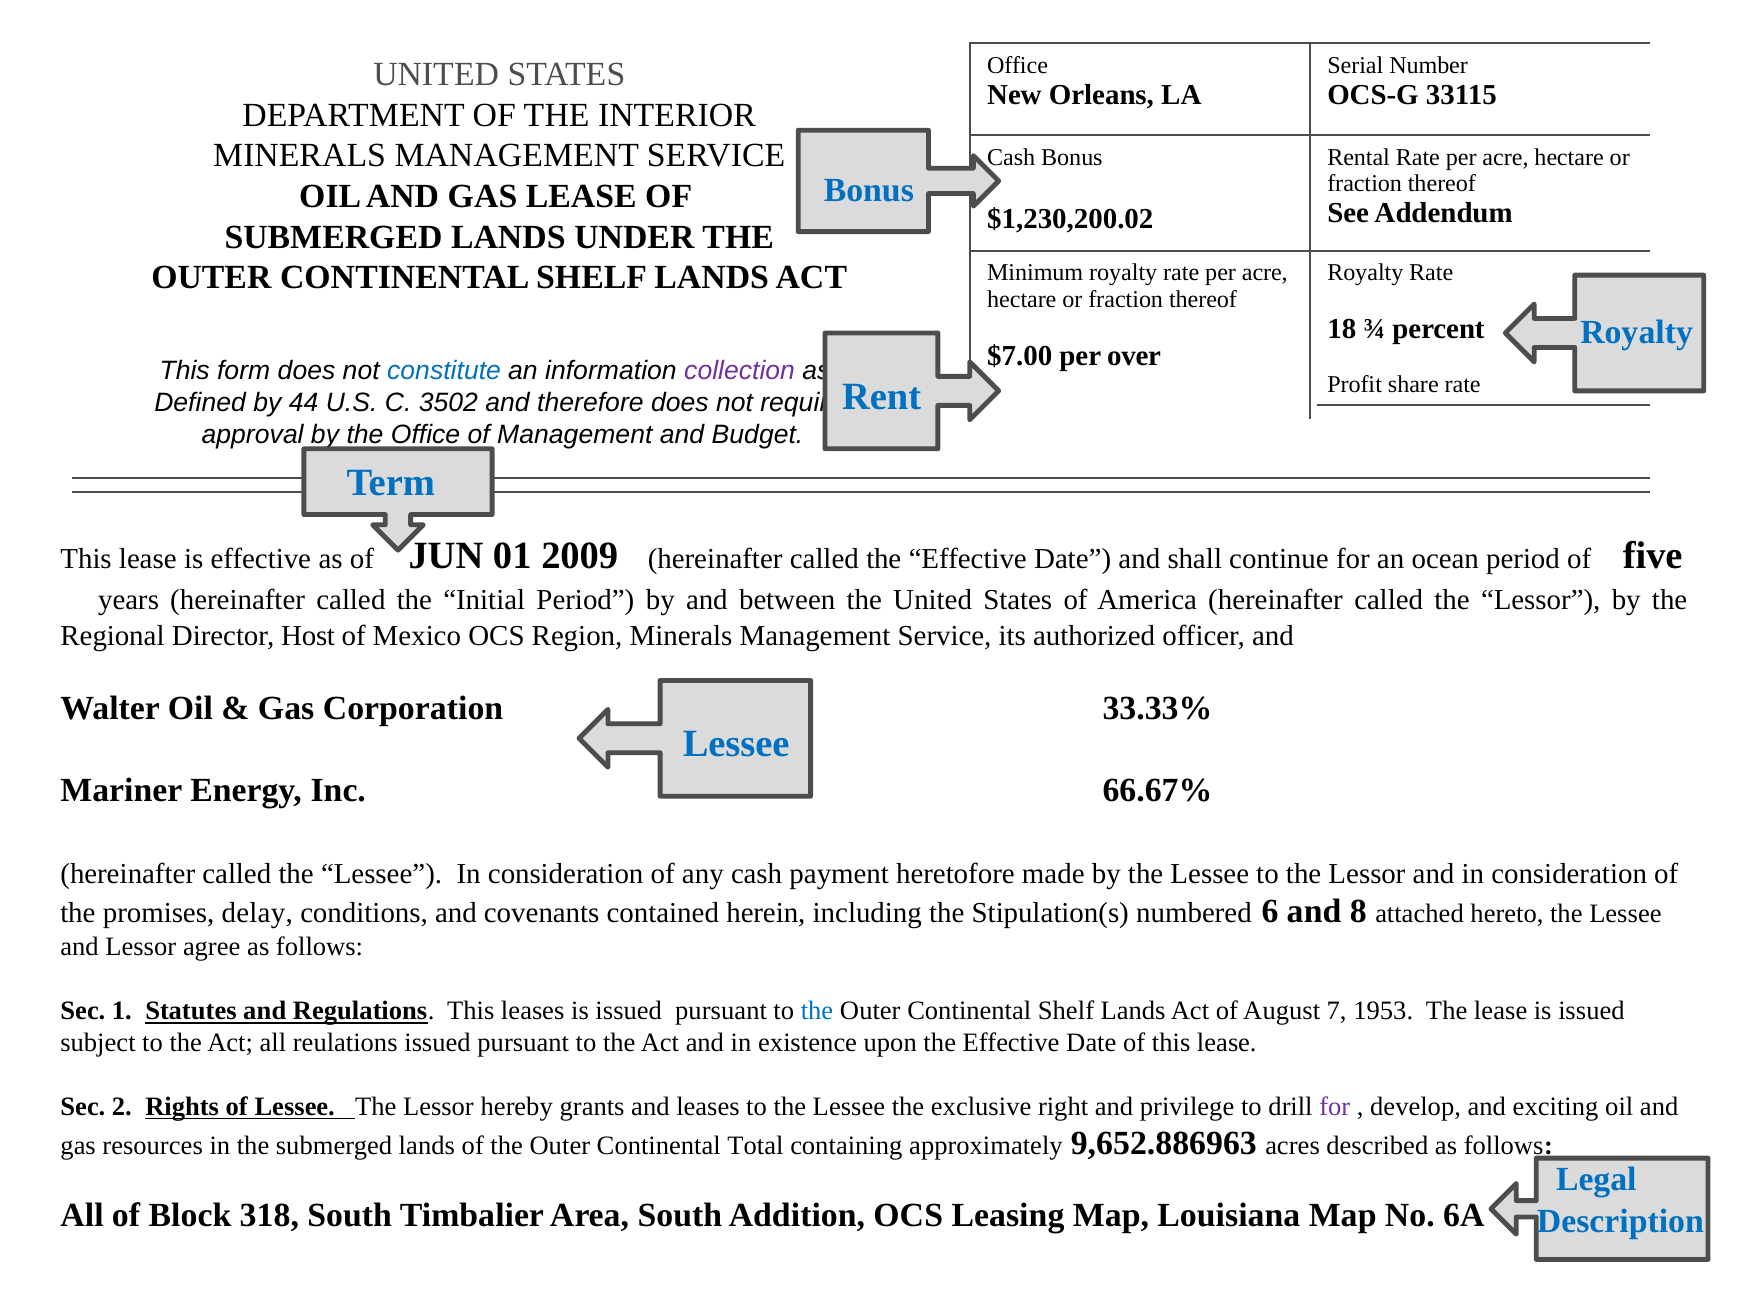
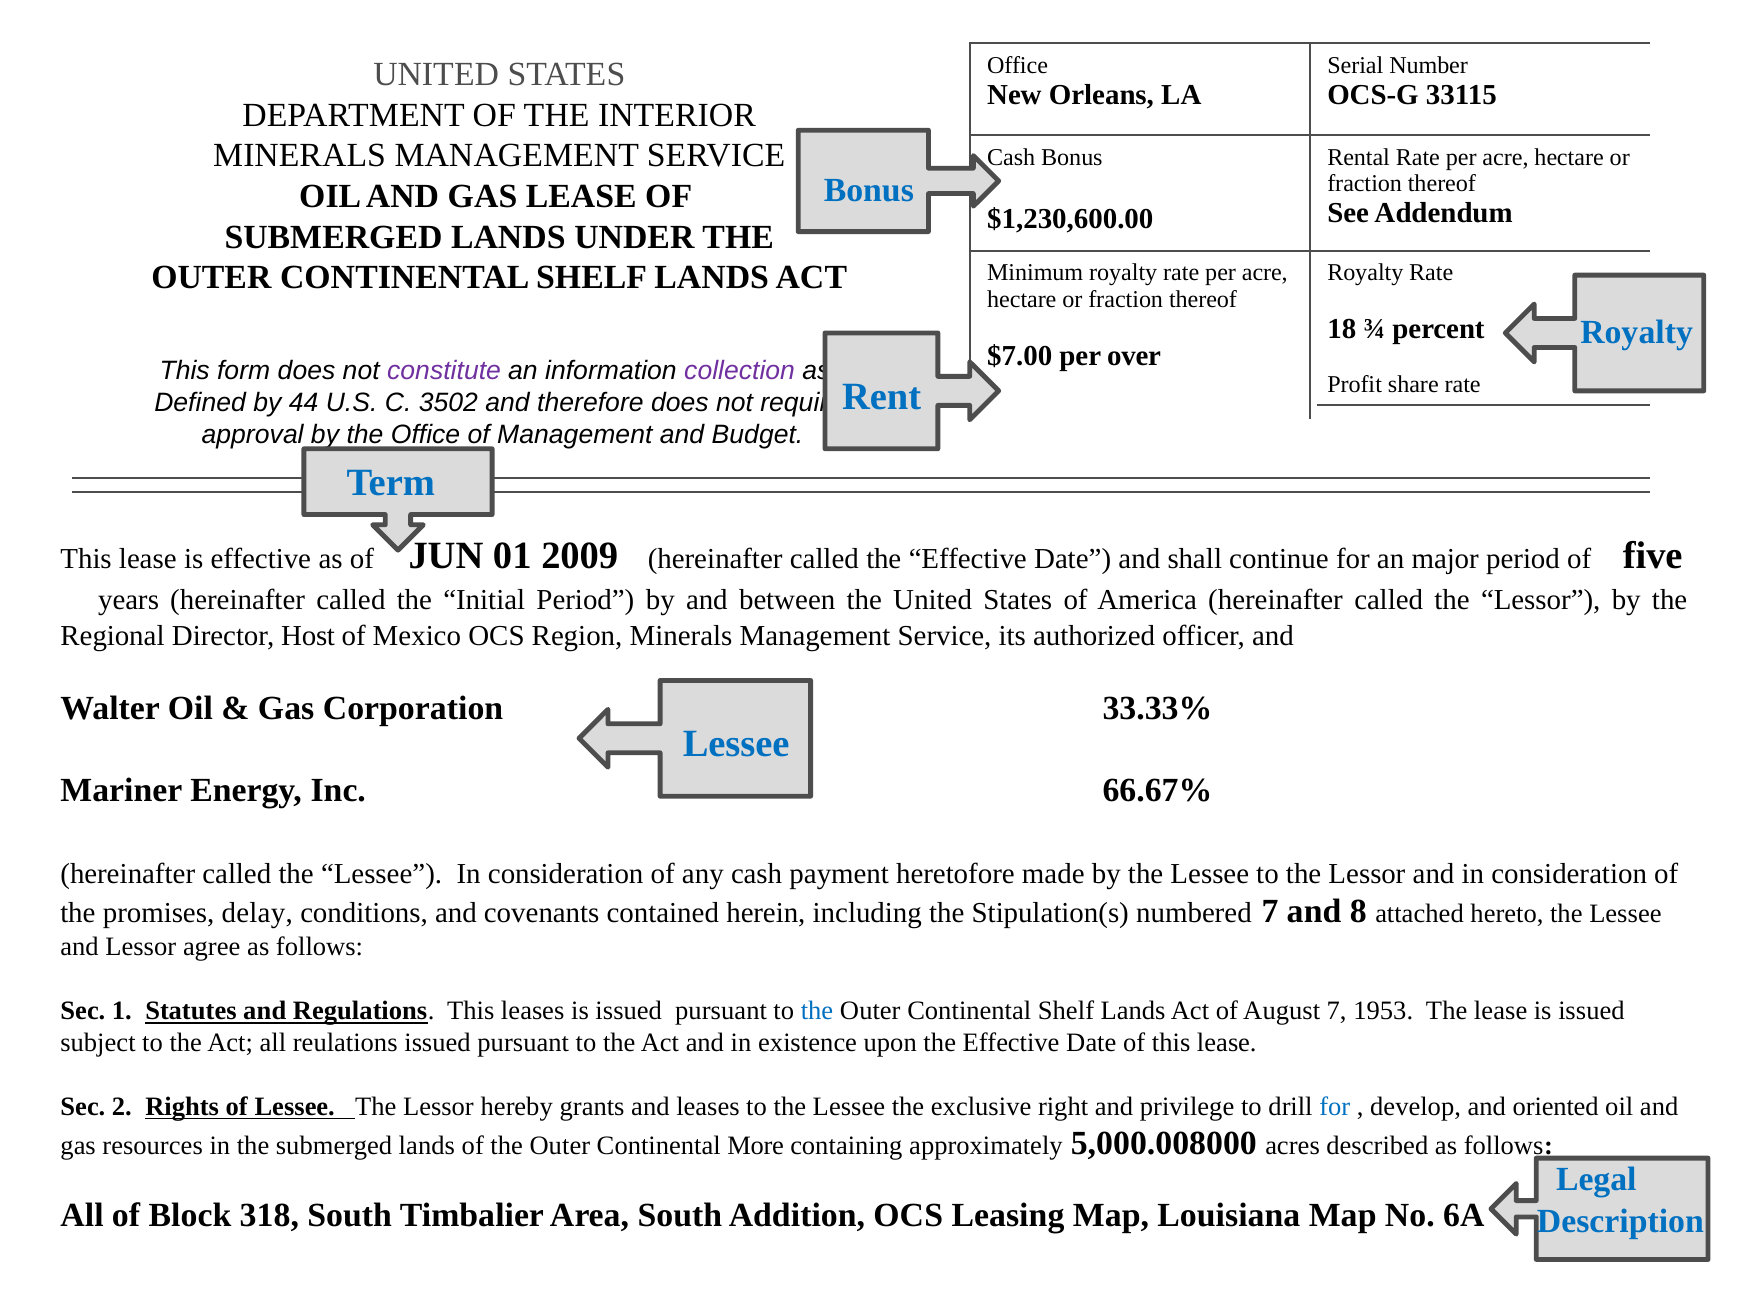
$1,230,200.02: $1,230,200.02 -> $1,230,600.00 (1070, 219)
constitute colour: blue -> purple (444, 371)
ocean: ocean -> major (1445, 559)
numbered 6: 6 -> 7 (1270, 911)
for colour: purple -> blue (1335, 1106)
exciting: exciting -> oriented (1556, 1106)
Total: Total -> More (756, 1145)
9,652.886963: 9,652.886963 -> 5,000.008000 (1164, 1143)
